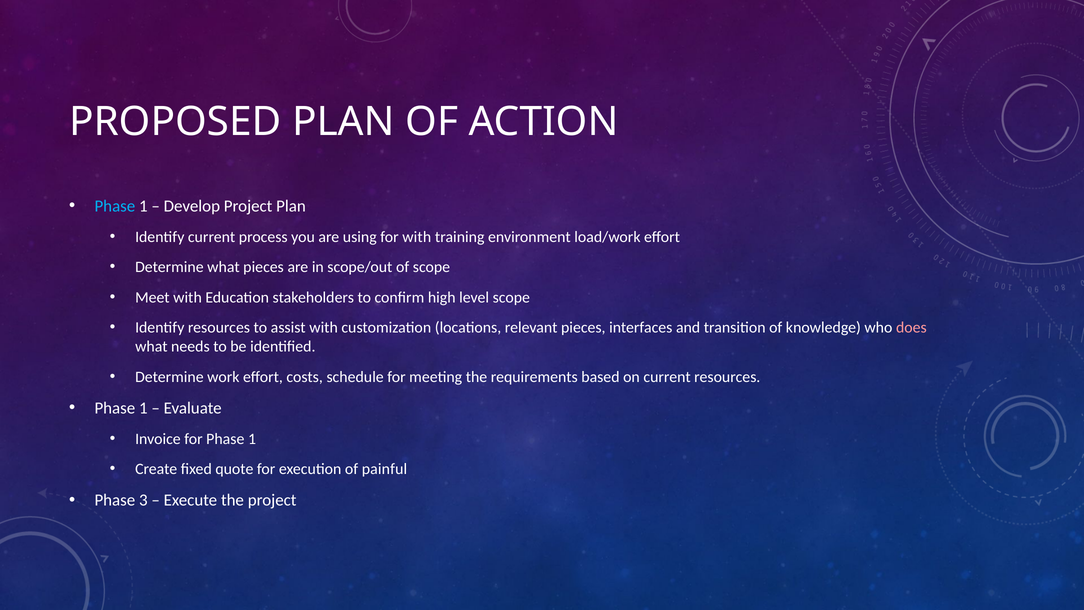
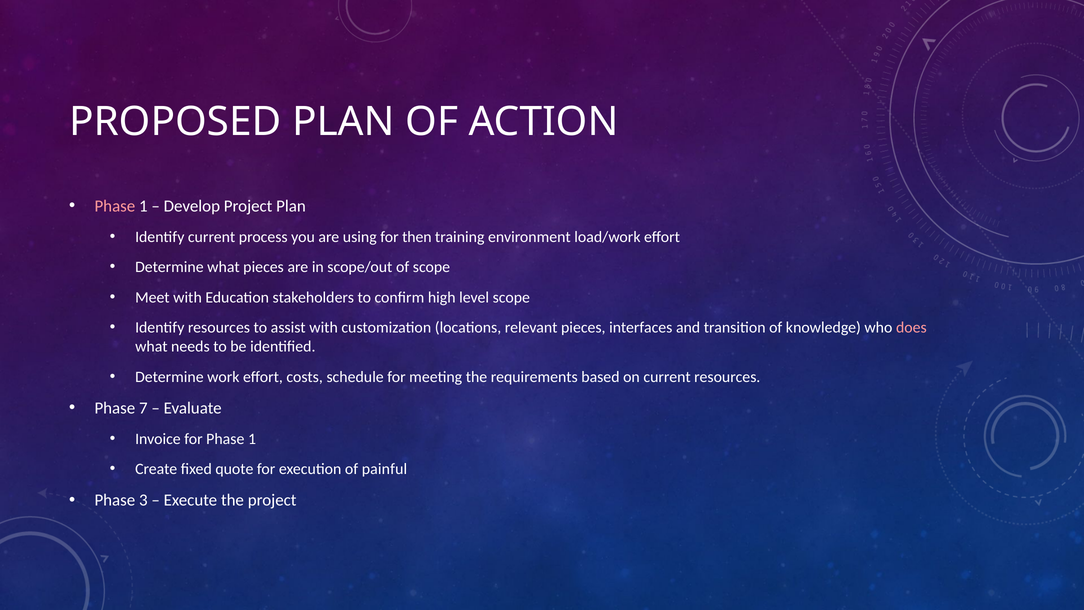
Phase colour: light blue -> pink (115, 206)
for with: with -> then (417, 237)
1: 1 -> 7 (143, 408)
